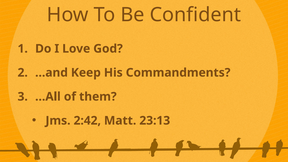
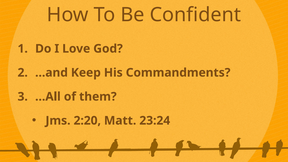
2:42: 2:42 -> 2:20 (87, 121)
23:13: 23:13 -> 23:24 (155, 121)
